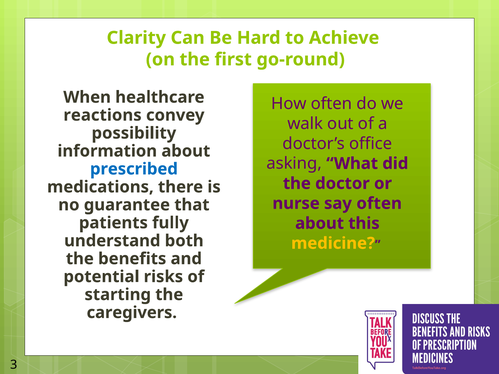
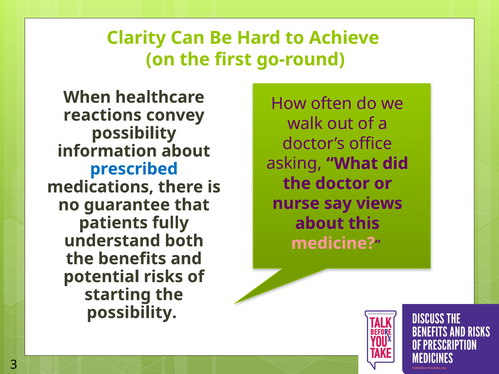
say often: often -> views (379, 204)
medicine colour: yellow -> pink (333, 243)
caregivers: caregivers -> possibility (132, 313)
